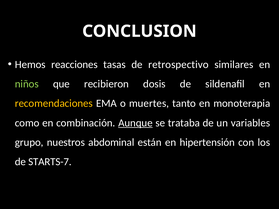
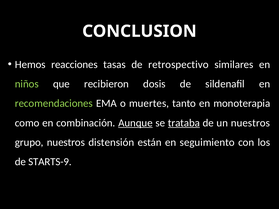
recomendaciones colour: yellow -> light green (54, 104)
trataba underline: none -> present (184, 123)
un variables: variables -> nuestros (250, 123)
abdominal: abdominal -> distensión (111, 142)
hipertensión: hipertensión -> seguimiento (207, 142)
STARTS-7: STARTS-7 -> STARTS-9 (50, 162)
